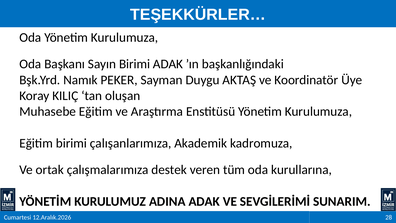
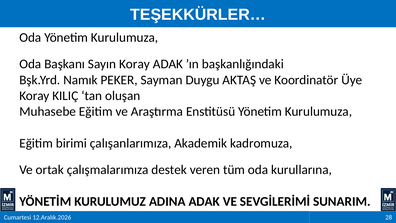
Sayın Birimi: Birimi -> Koray (134, 64)
